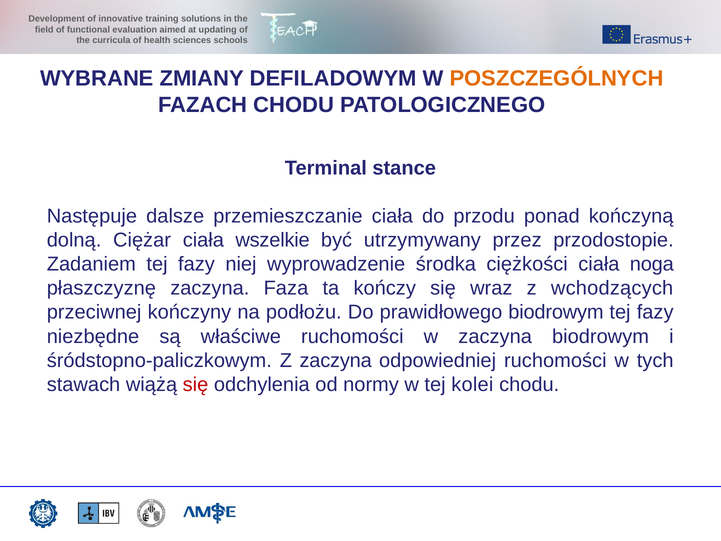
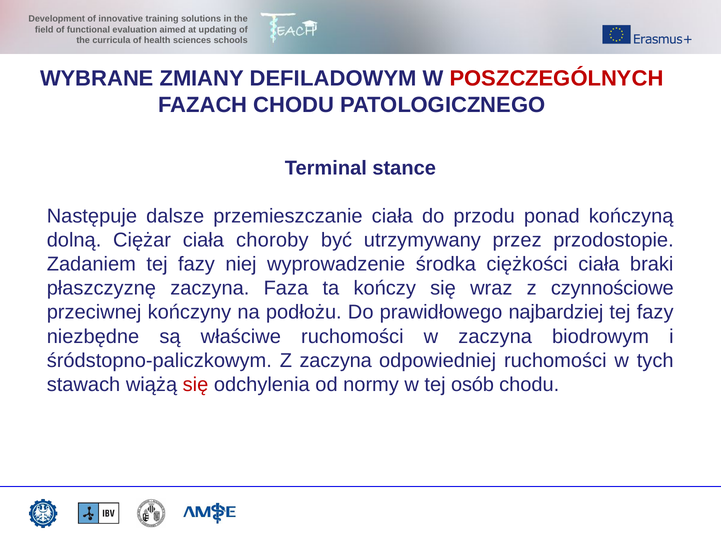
POSZCZEGÓLNYCH colour: orange -> red (557, 79)
wszelkie: wszelkie -> choroby (272, 240)
noga: noga -> braki (652, 264)
wchodzących: wchodzących -> czynnościowe (612, 288)
prawidłowego biodrowym: biodrowym -> najbardziej (556, 312)
kolei: kolei -> osób (473, 384)
